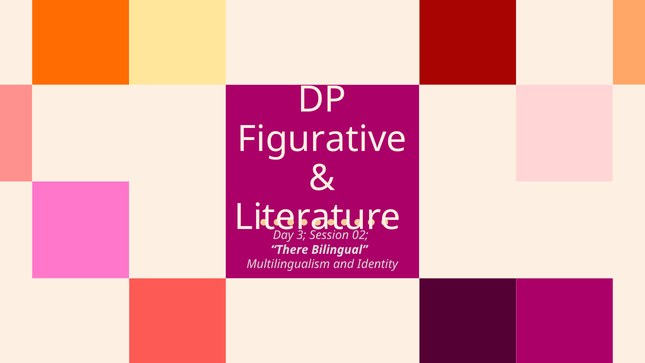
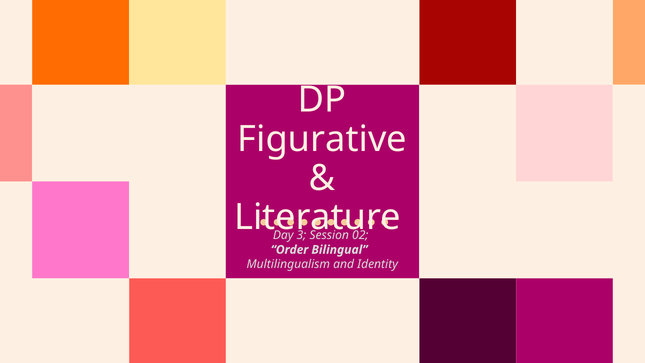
There: There -> Order (290, 250)
